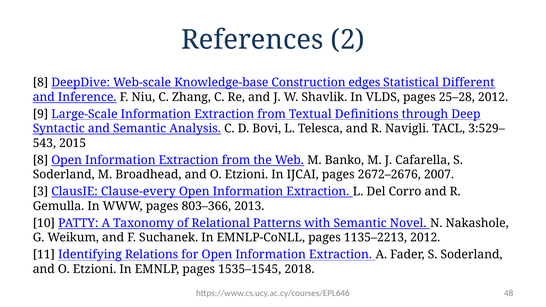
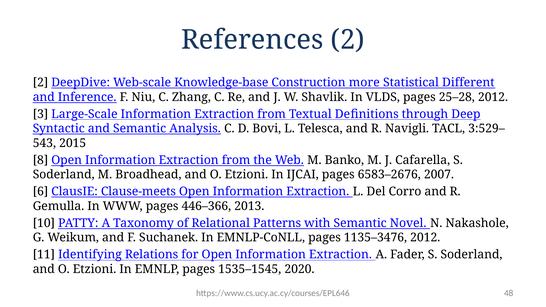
8: 8 -> 2 (40, 83)
edges: edges -> more (364, 83)
9: 9 -> 3 (40, 114)
2672–2676: 2672–2676 -> 6583–2676 (389, 175)
3: 3 -> 6 (40, 192)
Clause-every: Clause-every -> Clause-meets (138, 192)
803–366: 803–366 -> 446–366 (206, 206)
1135–2213: 1135–2213 -> 1135–3476 (376, 238)
2018: 2018 -> 2020 (299, 269)
